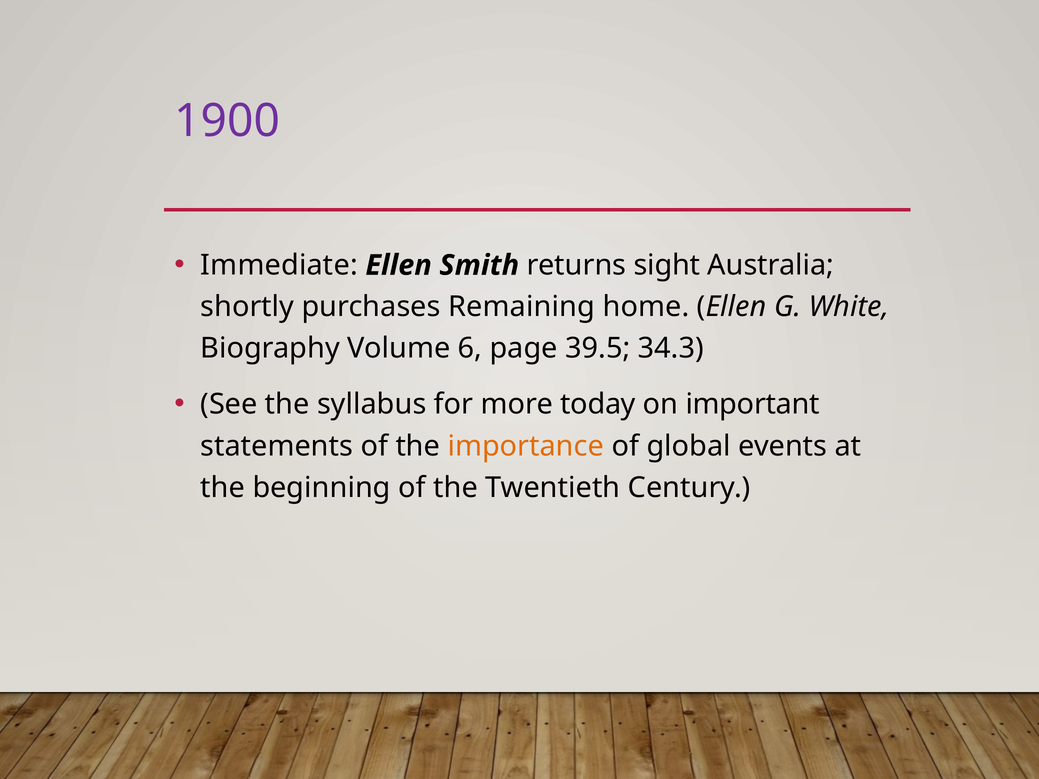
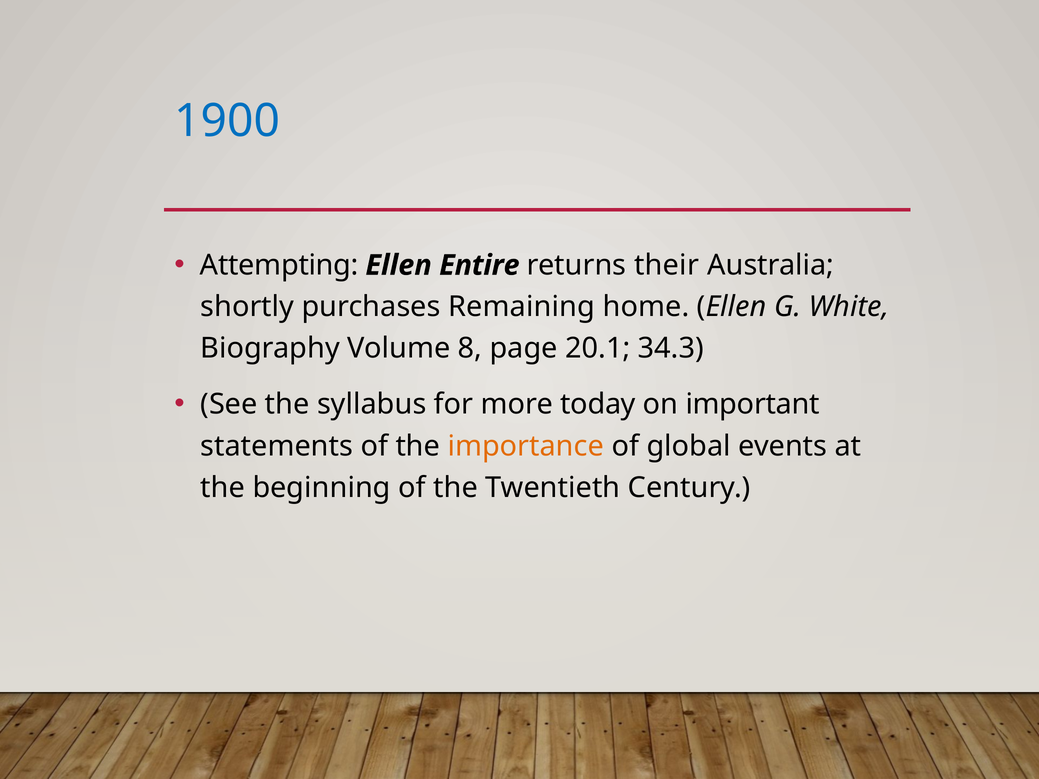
1900 colour: purple -> blue (227, 121)
Immediate: Immediate -> Attempting (279, 265)
Smith: Smith -> Entire (479, 265)
sight: sight -> their (667, 265)
6: 6 -> 8 (470, 349)
39.5: 39.5 -> 20.1 (598, 349)
